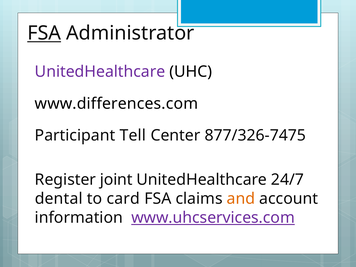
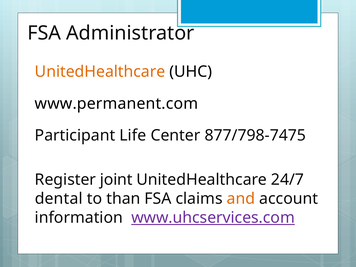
FSA underline: present -> none (44, 33)
UnitedHealthcare colour: purple -> orange (100, 72)
www.differences.com: www.differences.com -> www.permanent.com (116, 104)
Tell: Tell -> Life (133, 135)
877/326-7475: 877/326-7475 -> 877/798-7475 (255, 135)
card: card -> than (123, 199)
